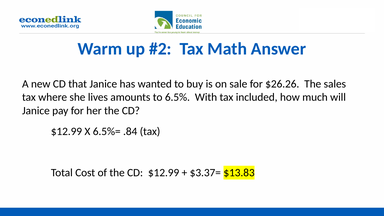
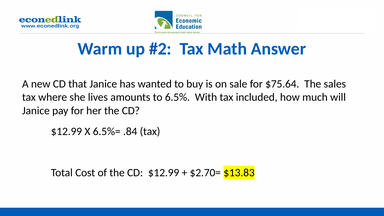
$26.26: $26.26 -> $75.64 (282, 84)
$3.37=: $3.37= -> $2.70= (205, 173)
